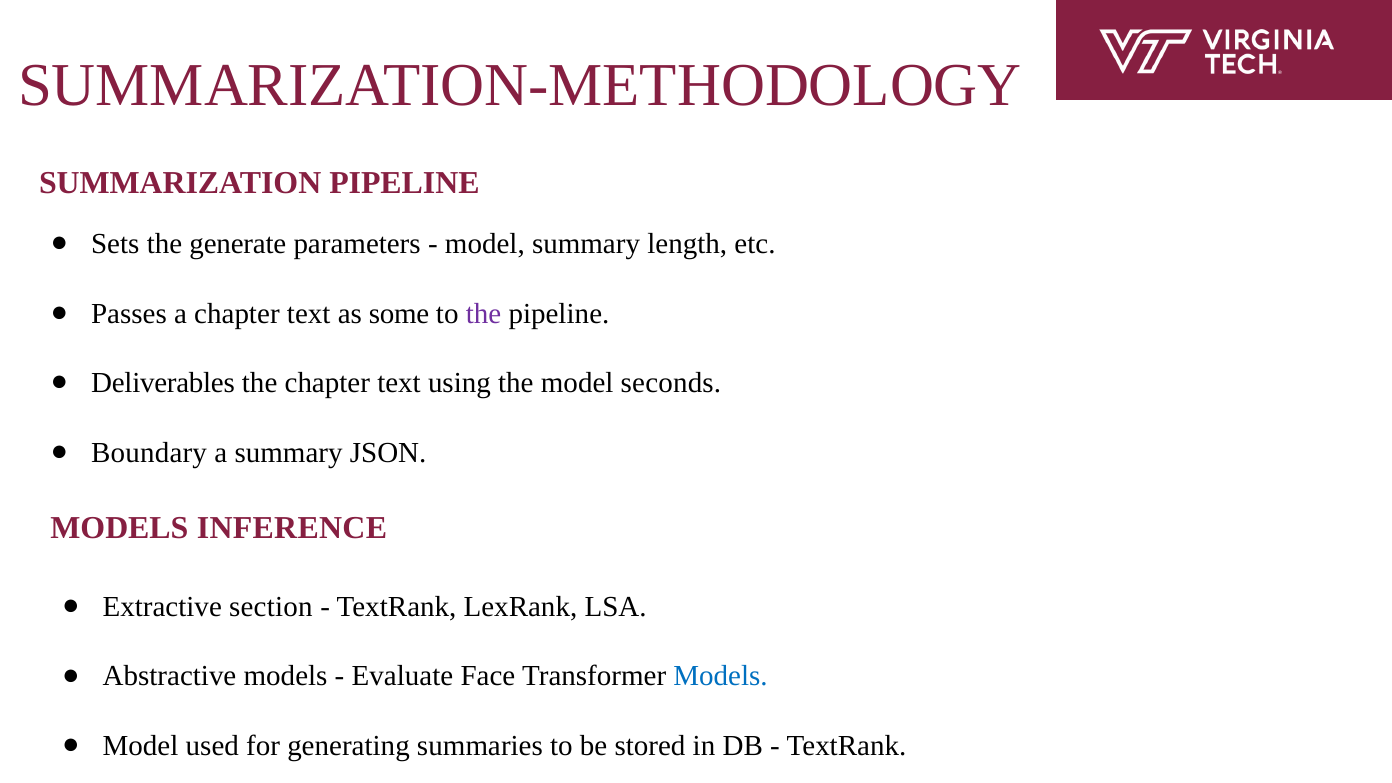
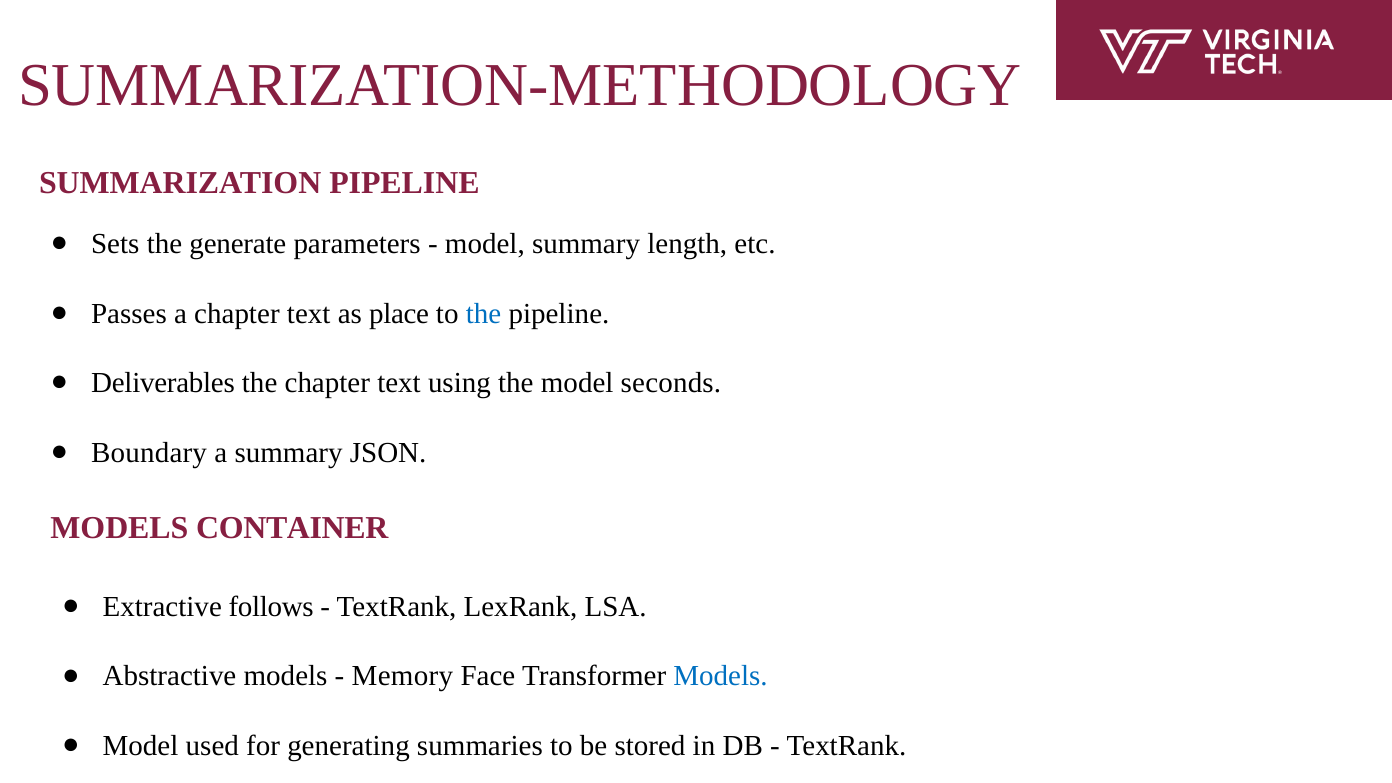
some: some -> place (399, 314)
the colour: purple -> blue (484, 314)
INFERENCE: INFERENCE -> CONTAINER (292, 528)
section: section -> follows (271, 607)
Evaluate: Evaluate -> Memory (402, 676)
